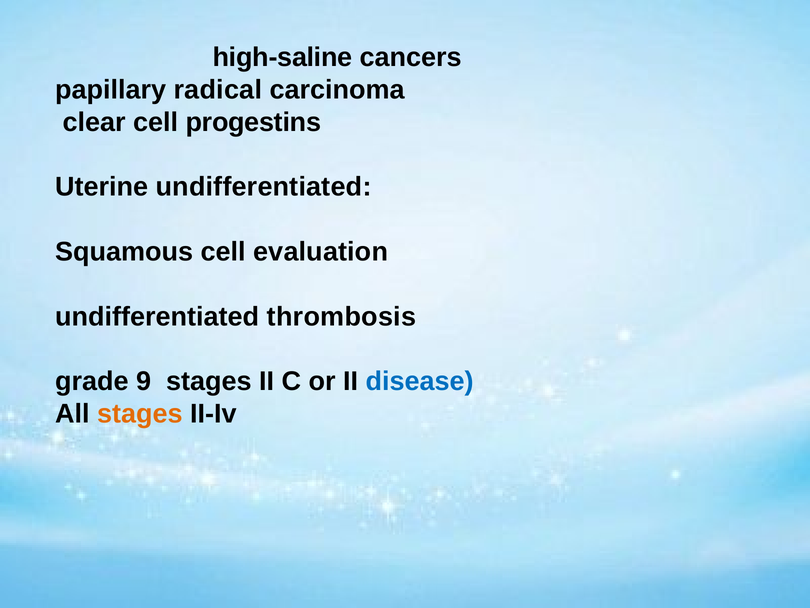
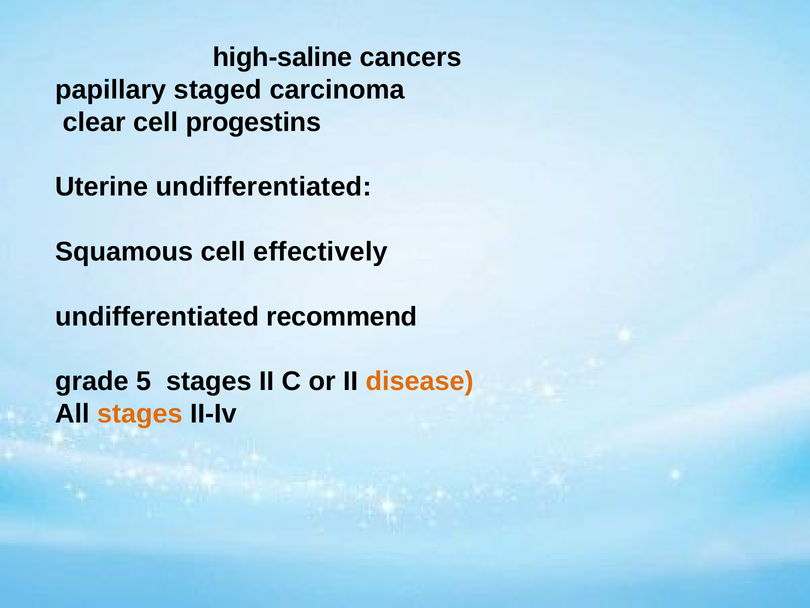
radical: radical -> staged (218, 90)
evaluation: evaluation -> effectively (321, 252)
thrombosis: thrombosis -> recommend (342, 316)
9: 9 -> 5 (144, 381)
disease colour: blue -> orange (420, 381)
